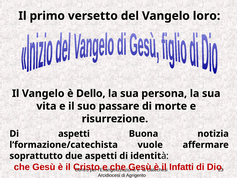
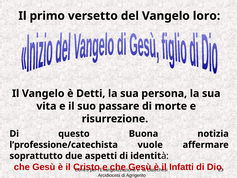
Dello: Dello -> Detti (91, 93)
Di aspetti: aspetti -> questo (74, 134)
l’formazione/catechista: l’formazione/catechista -> l’professione/catechista (64, 145)
